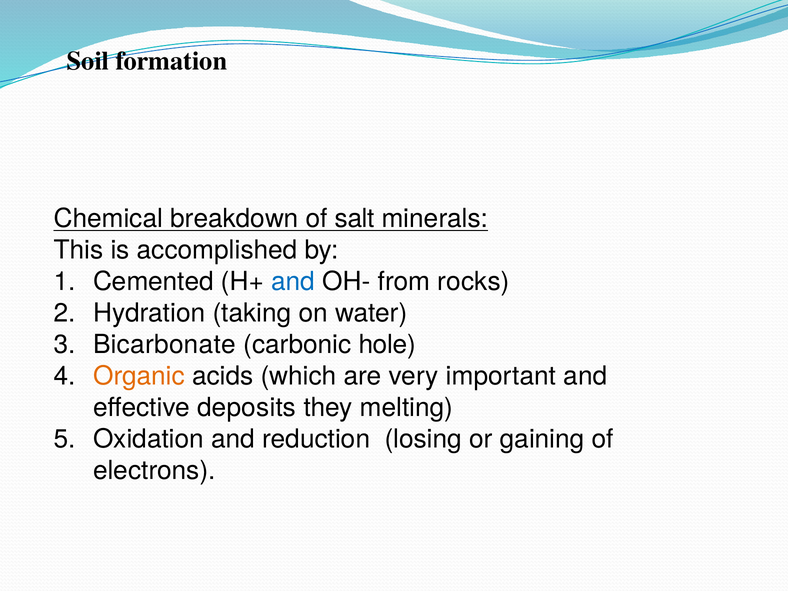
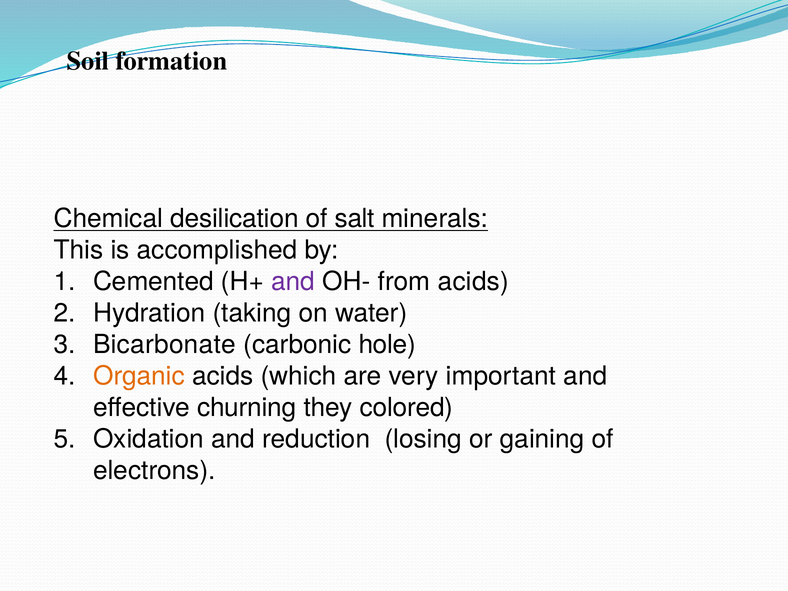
breakdown: breakdown -> desilication (235, 218)
and colour: blue -> purple (293, 281)
from rocks: rocks -> acids (473, 281)
deposits: deposits -> churning (247, 408)
melting: melting -> colored (407, 408)
